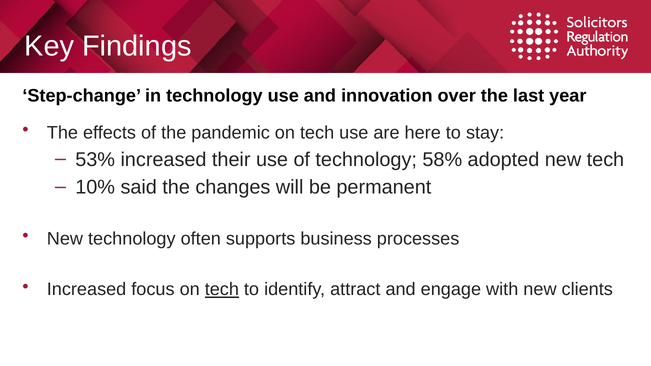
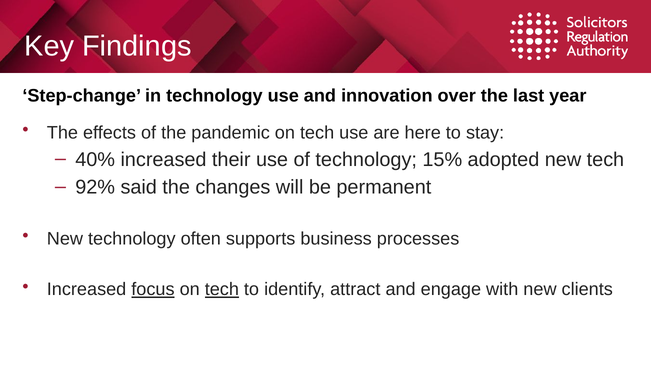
53%: 53% -> 40% (95, 160)
58%: 58% -> 15% (442, 160)
10%: 10% -> 92% (95, 187)
focus underline: none -> present (153, 290)
